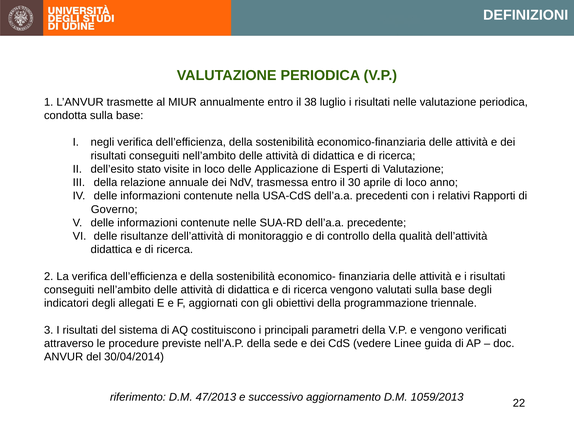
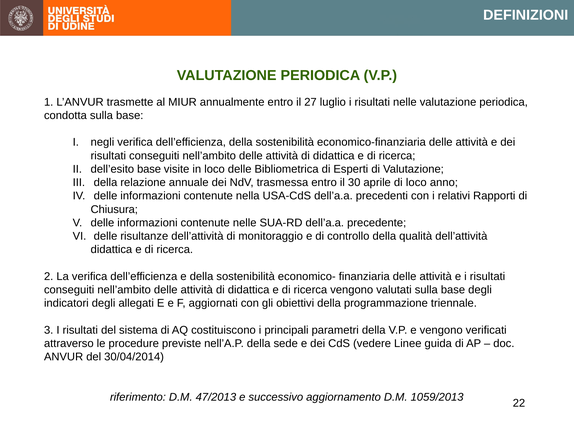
38: 38 -> 27 (310, 102)
dell’esito stato: stato -> base (149, 169)
Applicazione: Applicazione -> Bibliometrica (287, 169)
Governo: Governo -> Chiusura (114, 209)
